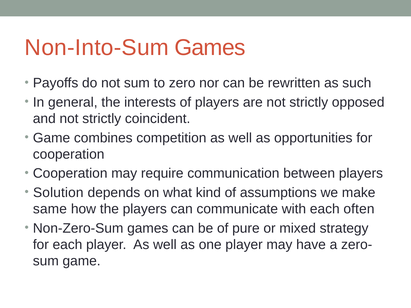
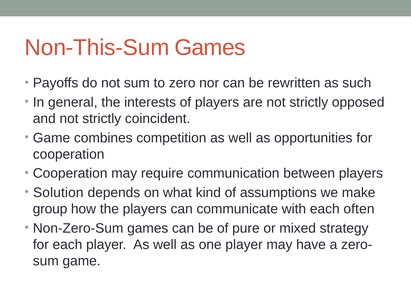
Non-Into-Sum: Non-Into-Sum -> Non-This-Sum (97, 48)
same: same -> group (50, 209)
